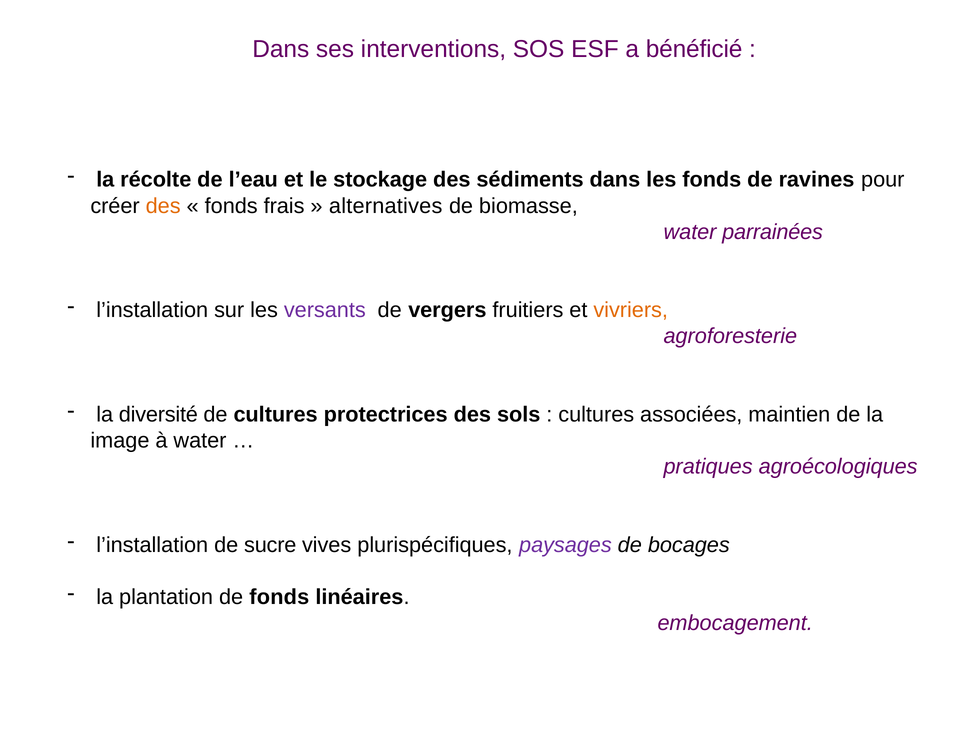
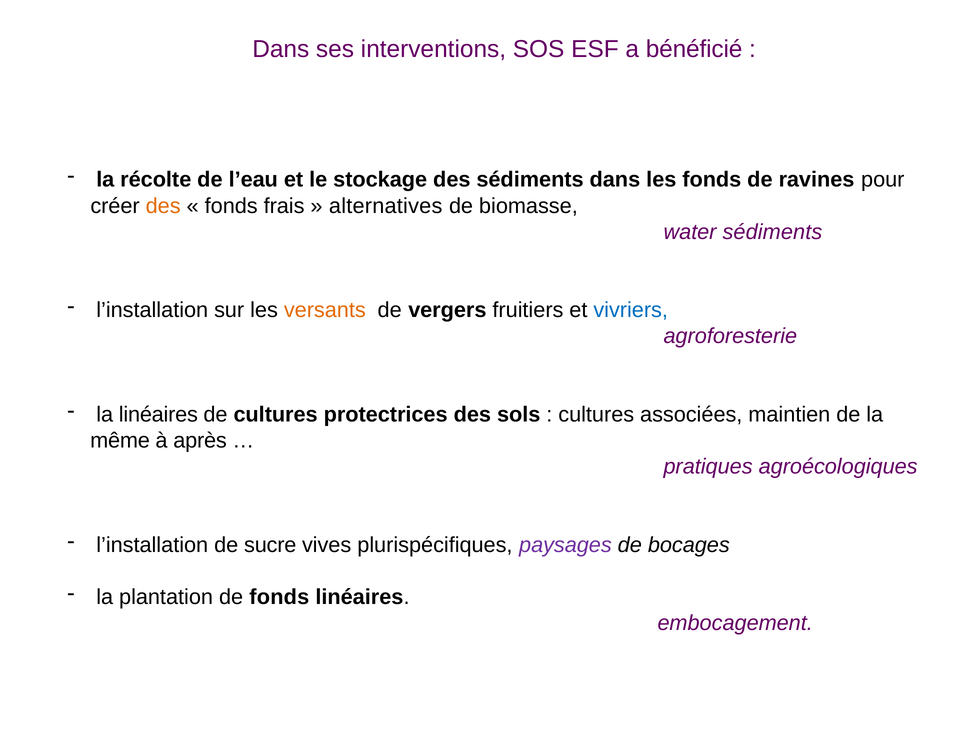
water parrainées: parrainées -> sédiments (772, 232)
versants colour: purple -> orange (325, 310)
vivriers colour: orange -> blue (631, 310)
la diversité: diversité -> linéaires (158, 414)
image: image -> même (120, 440)
à water: water -> après (200, 440)
